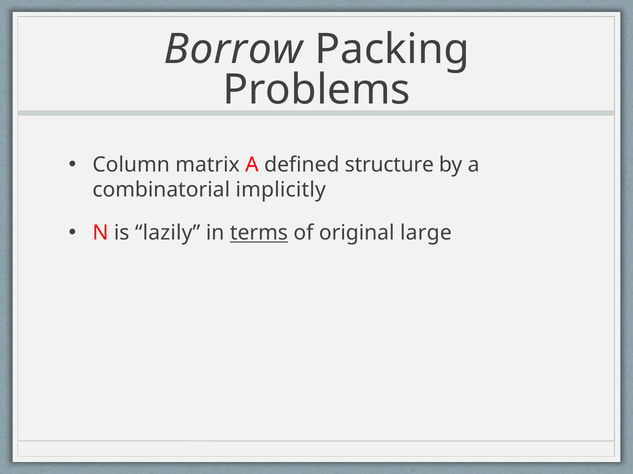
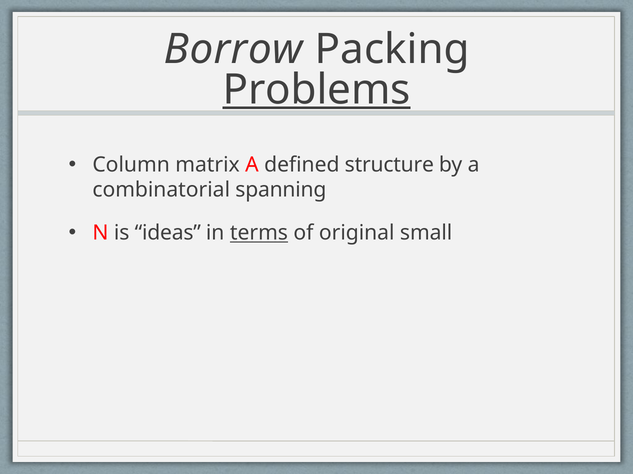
Problems underline: none -> present (317, 90)
implicitly: implicitly -> spanning (281, 190)
lazily: lazily -> ideas (168, 233)
large: large -> small (426, 233)
